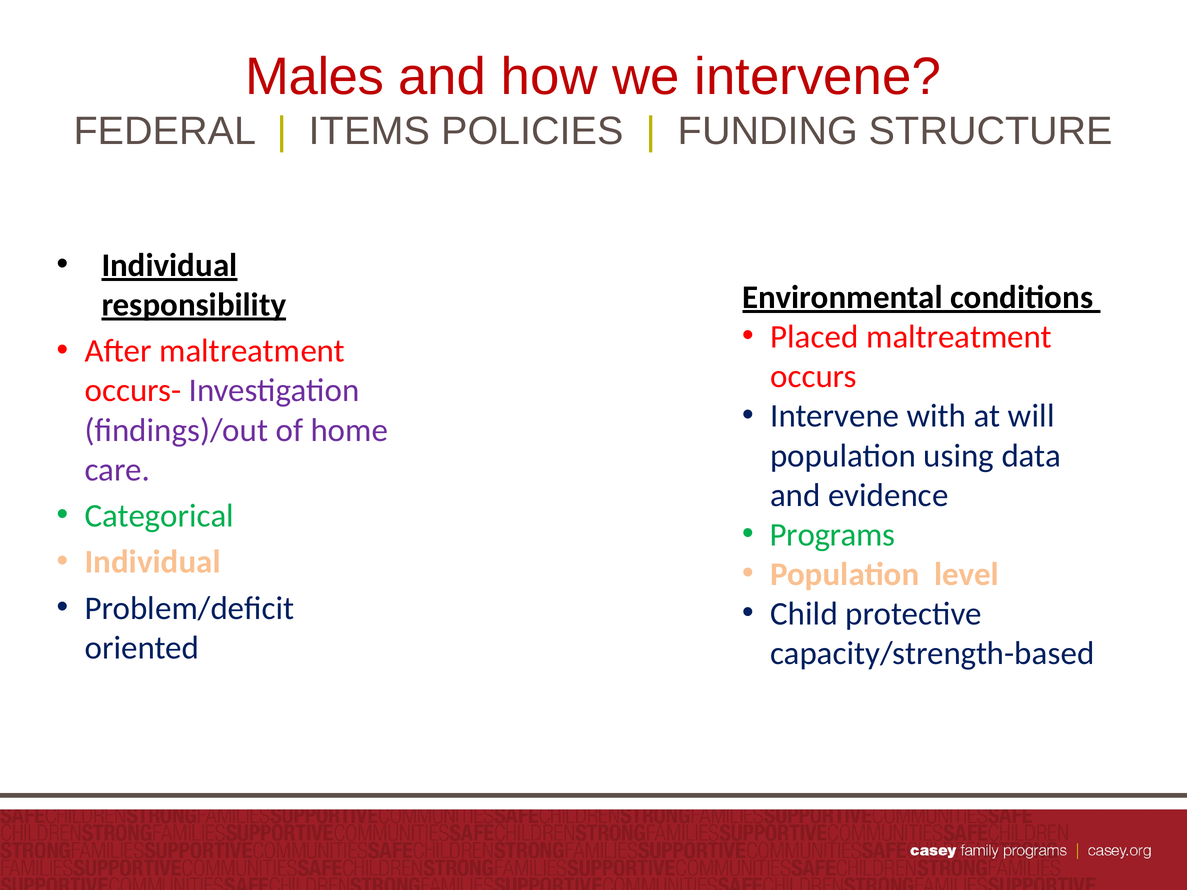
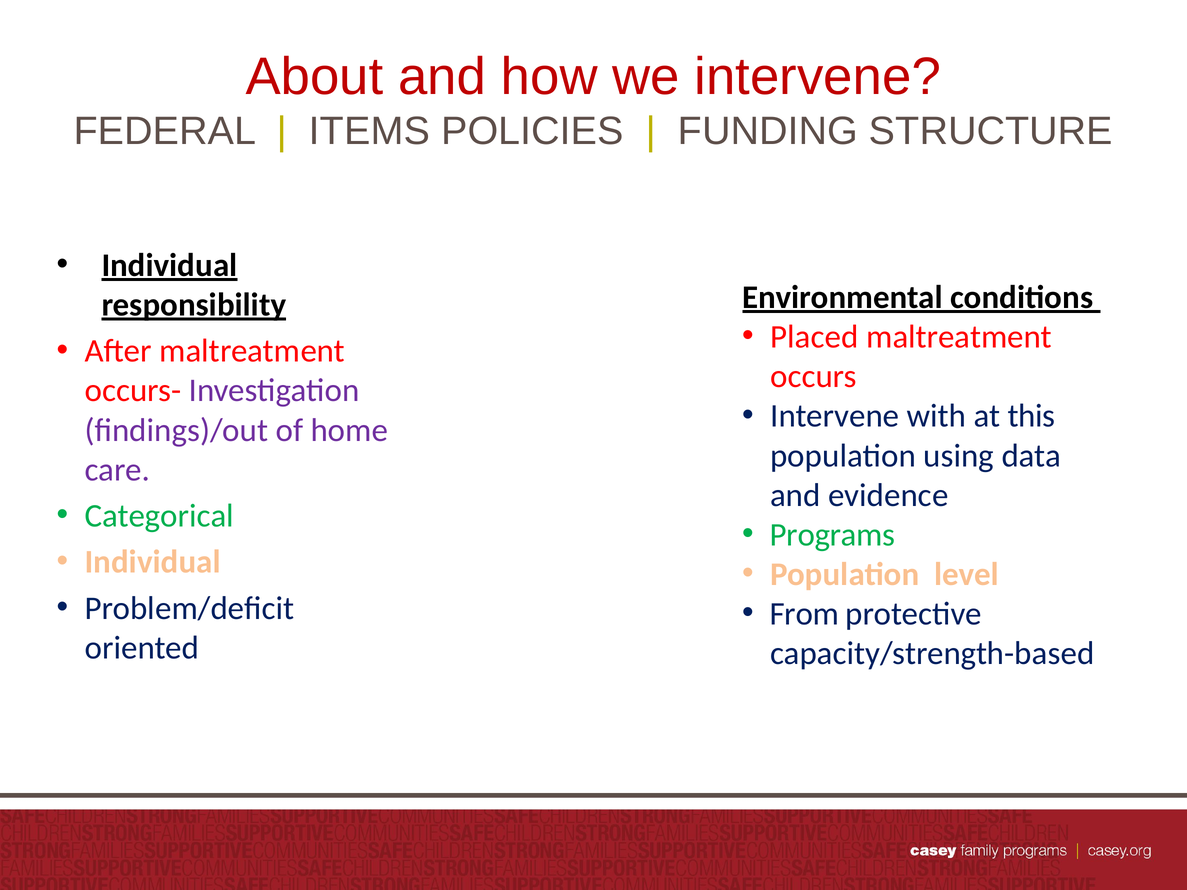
Males: Males -> About (314, 77)
will: will -> this (1031, 416)
Child: Child -> From (804, 614)
